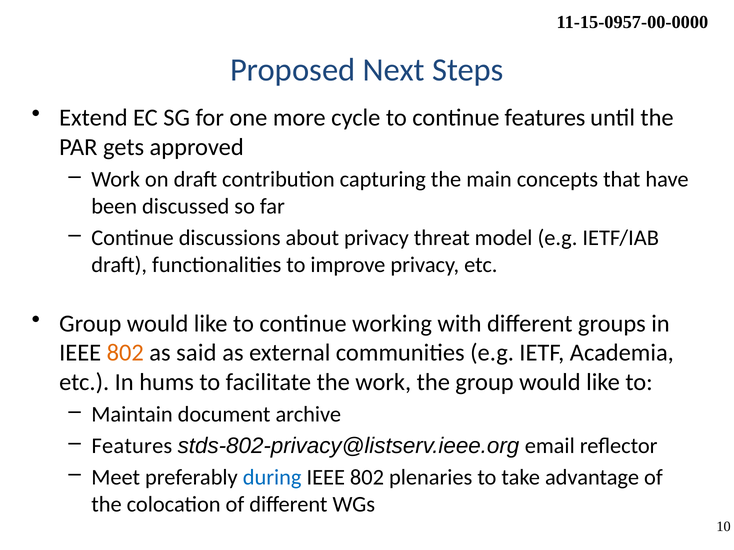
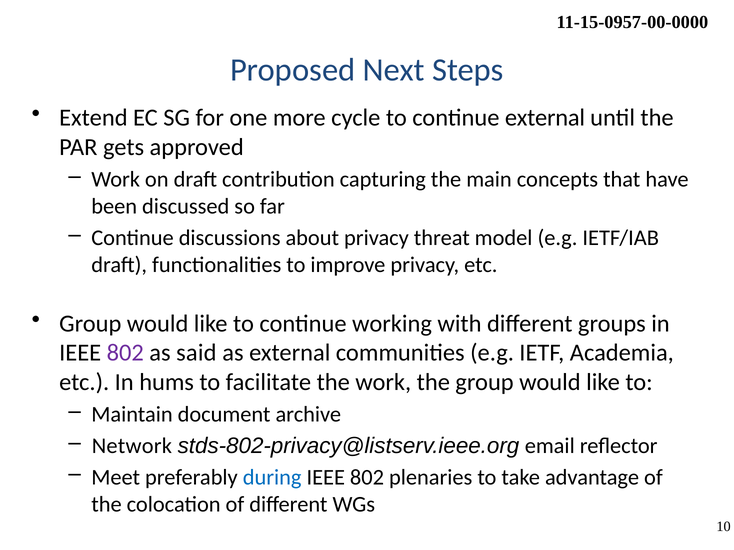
continue features: features -> external (545, 118)
802 colour: orange -> purple (125, 353)
Features: Features -> Network (132, 446)
